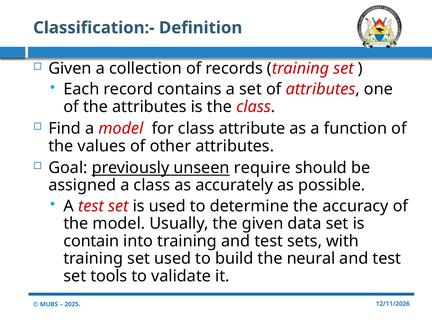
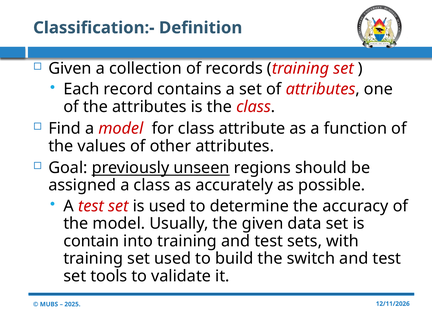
require: require -> regions (262, 168)
neural: neural -> switch (311, 259)
